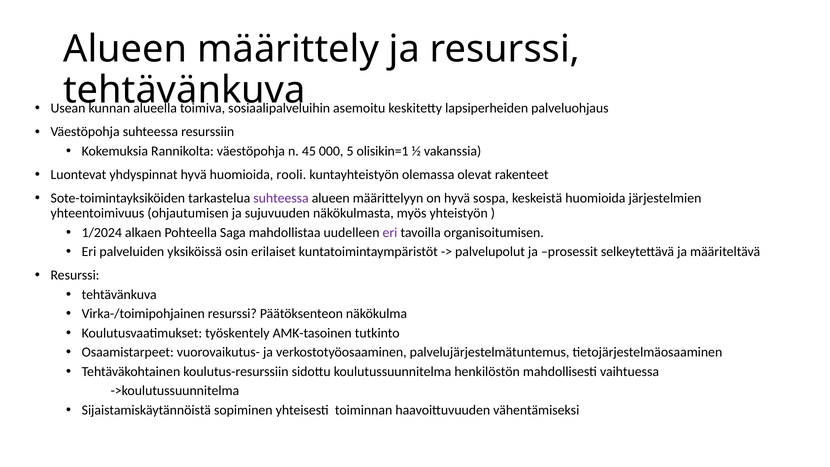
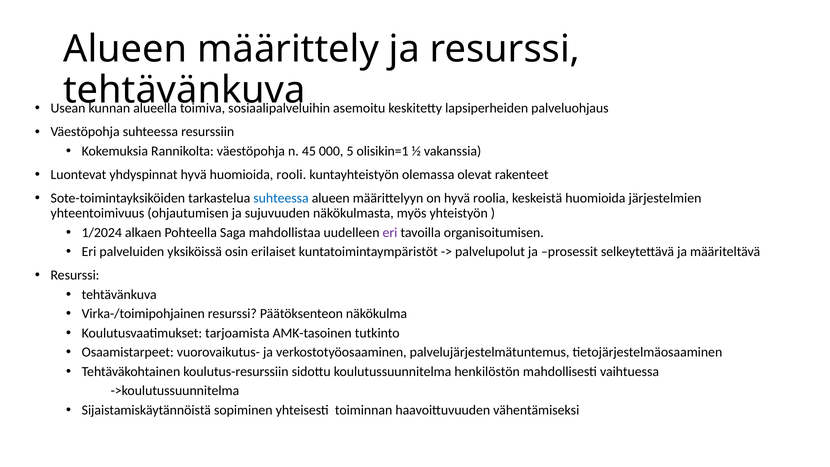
suhteessa colour: purple -> blue (281, 198)
sospa: sospa -> roolia (491, 198)
työskentely: työskentely -> tarjoamista (237, 333)
